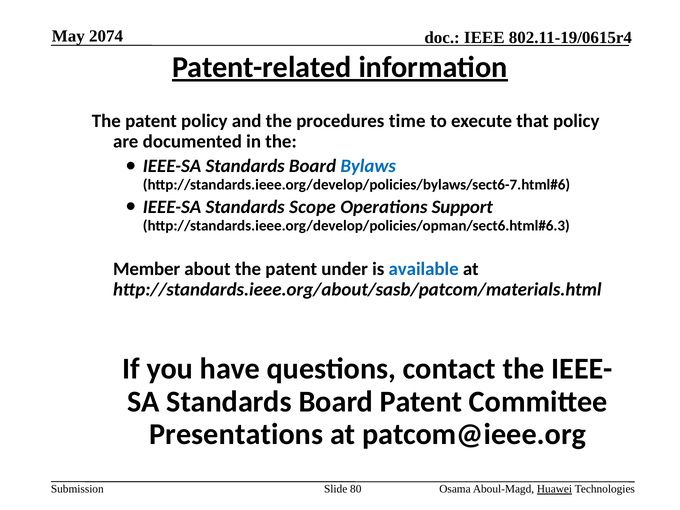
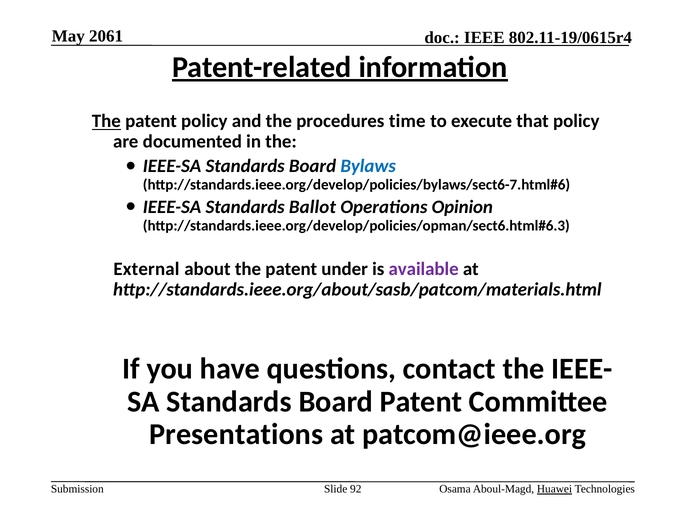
2074: 2074 -> 2061 (106, 36)
The underline: none -> present (106, 121)
Scope: Scope -> Ballot (312, 207)
Support: Support -> Opinion (462, 207)
Member: Member -> External (146, 269)
available colour: blue -> purple (424, 269)
80: 80 -> 92 (356, 489)
